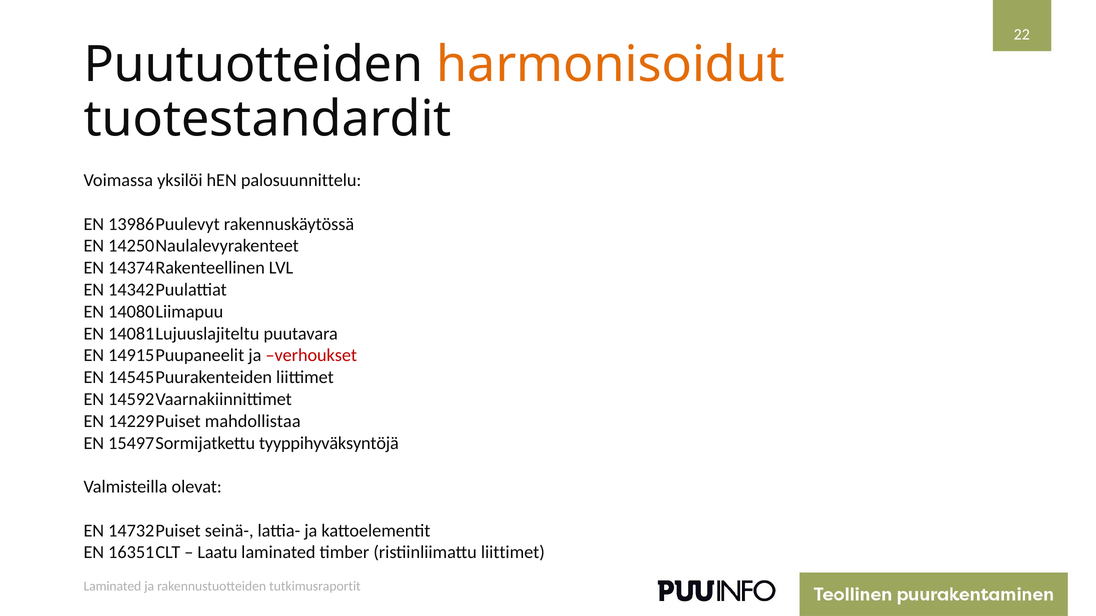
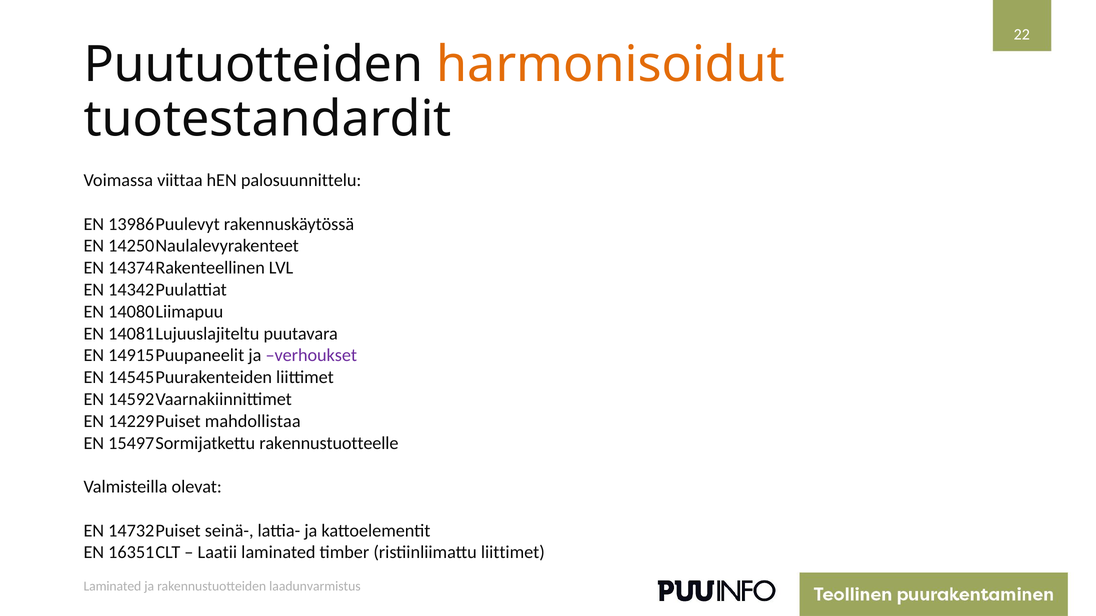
yksilöi: yksilöi -> viittaa (180, 180)
verhoukset colour: red -> purple (311, 356)
tyyppihyväksyntöjä: tyyppihyväksyntöjä -> rakennustuotteelle (329, 443)
Laatu: Laatu -> Laatii (217, 553)
tutkimusraportit: tutkimusraportit -> laadunvarmistus (315, 587)
